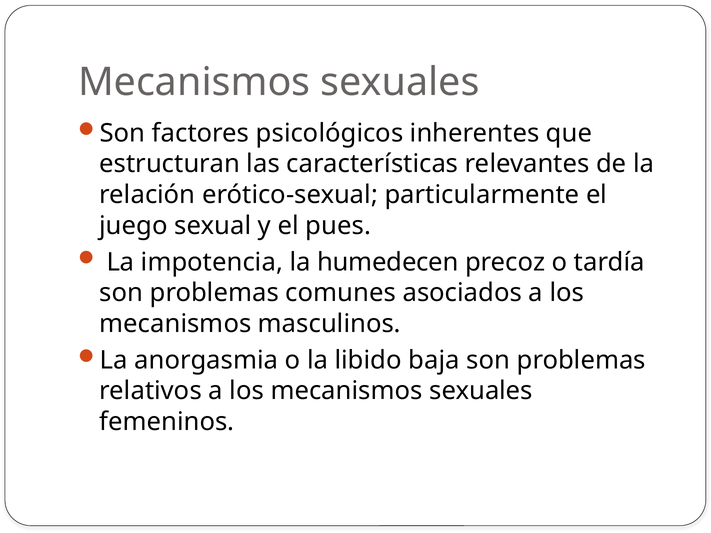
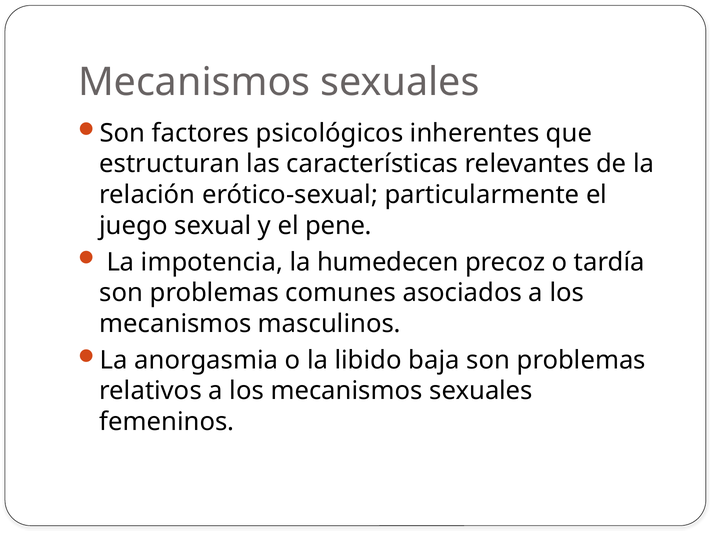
pues: pues -> pene (339, 226)
